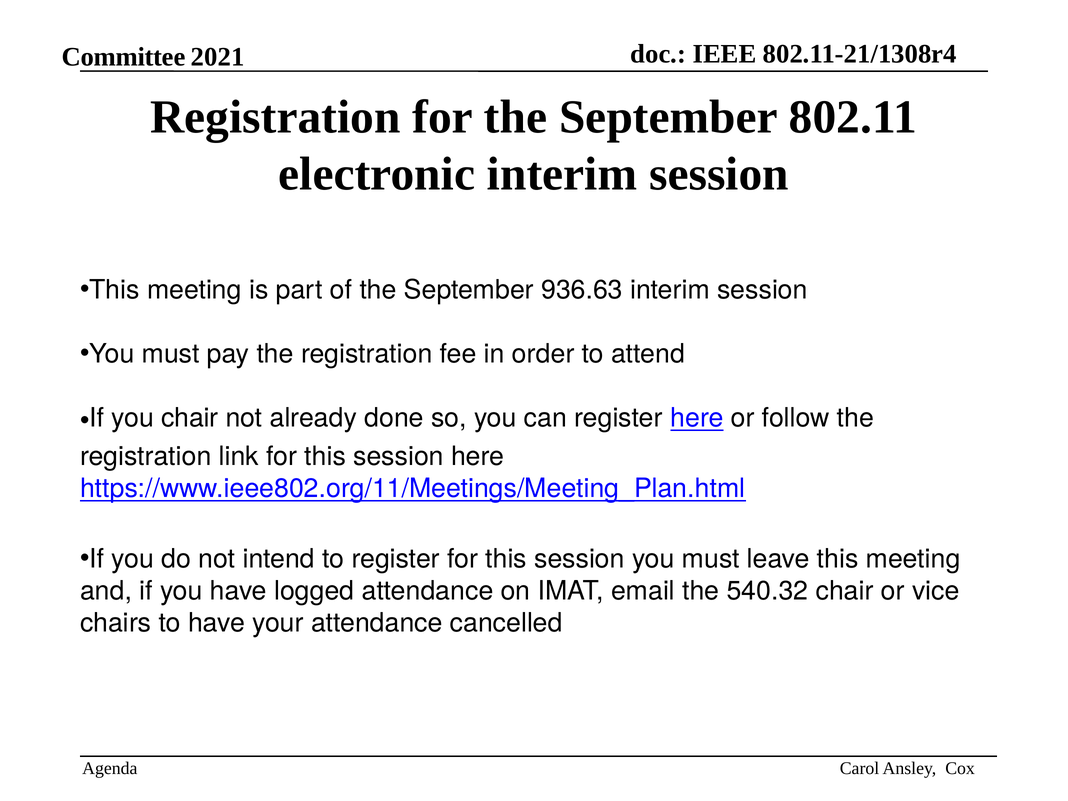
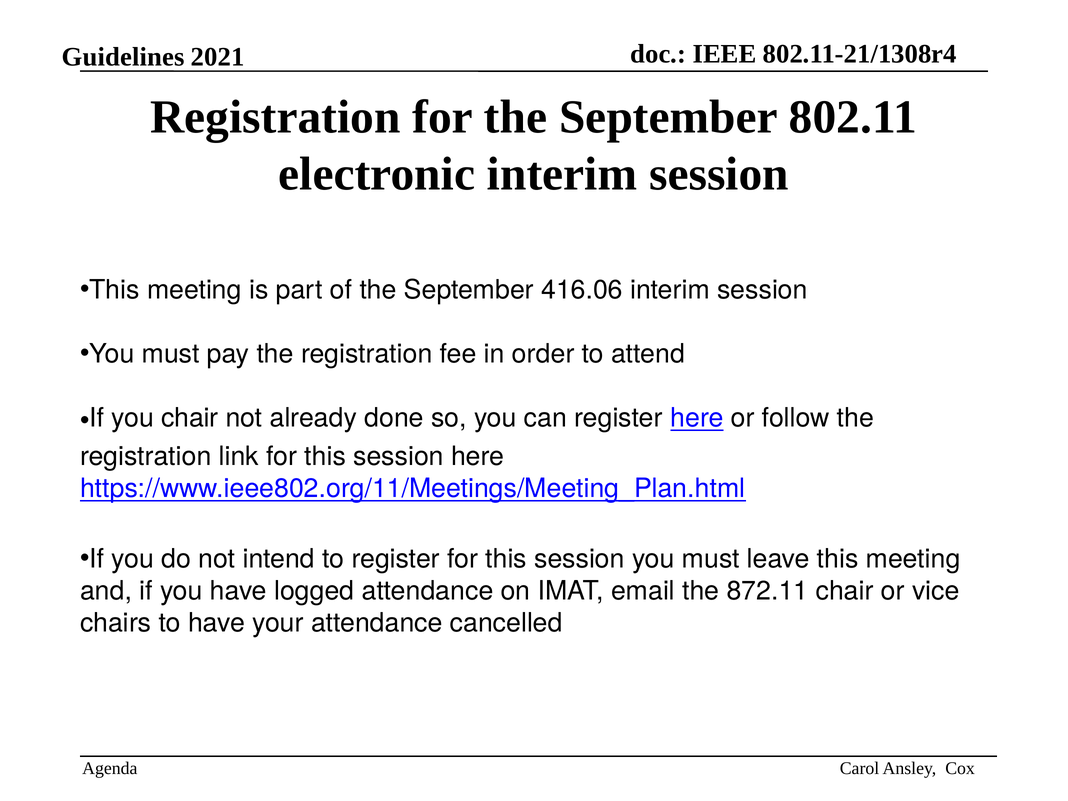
Committee: Committee -> Guidelines (123, 57)
936.63: 936.63 -> 416.06 (582, 290)
540.32: 540.32 -> 872.11 (767, 591)
